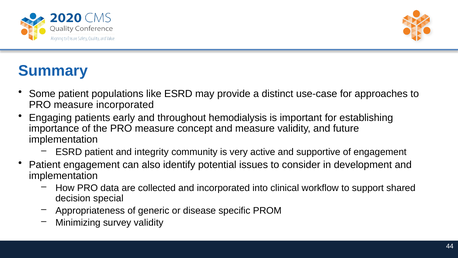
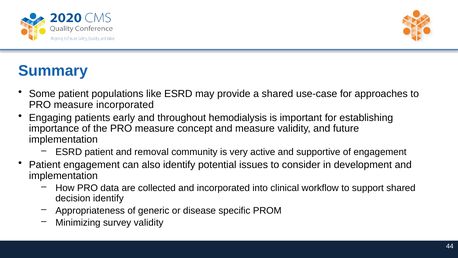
a distinct: distinct -> shared (277, 94)
integrity: integrity -> removal (152, 152)
decision special: special -> identify (108, 198)
